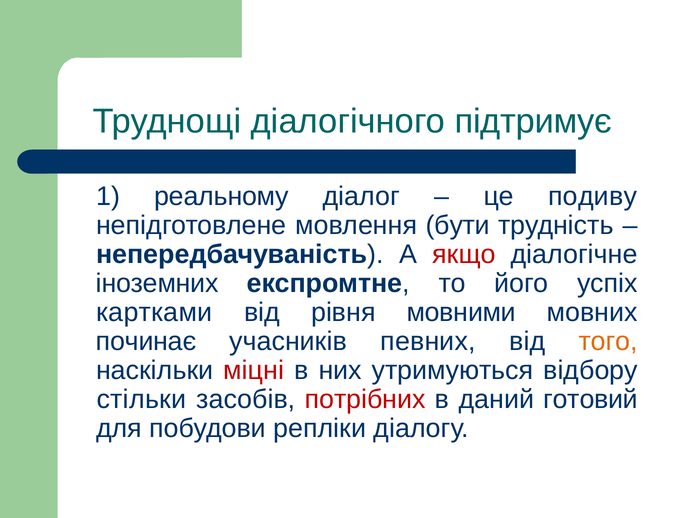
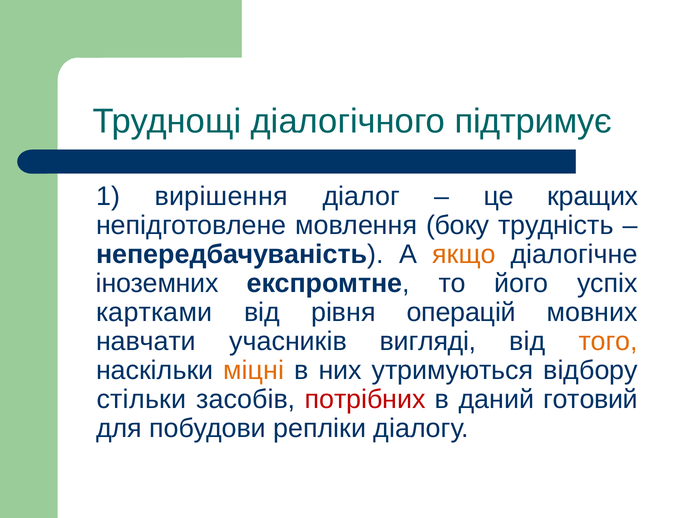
реальному: реальному -> вирішення (221, 196)
подиву: подиву -> кращих (593, 196)
бути: бути -> боку (458, 225)
якщо colour: red -> orange (464, 254)
мовними: мовними -> операцій (461, 312)
починає: починає -> навчати (146, 341)
певних: певних -> вигляді (428, 341)
міцні colour: red -> orange (254, 370)
